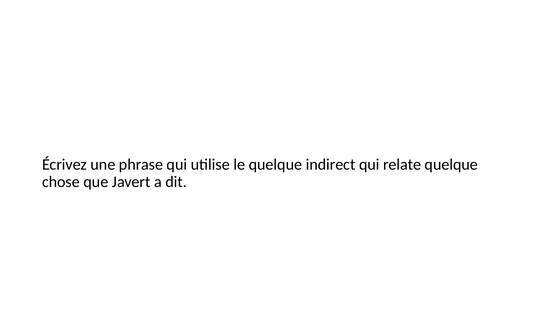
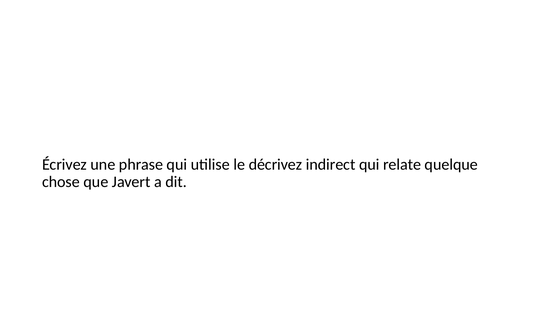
le quelque: quelque -> décrivez (275, 164)
